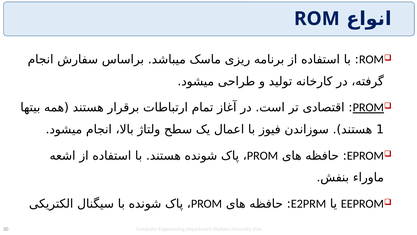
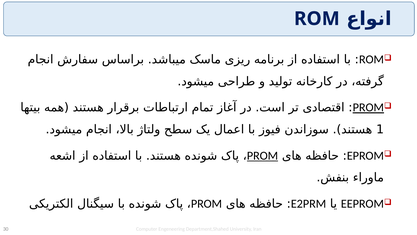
PROM underline: none -> present (262, 155)
